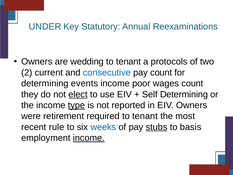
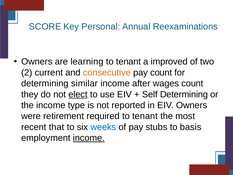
UNDER: UNDER -> SCORE (45, 27)
Statutory: Statutory -> Personal (101, 27)
wedding: wedding -> learning (87, 62)
protocols: protocols -> improved (169, 62)
consecutive colour: blue -> orange (107, 72)
events: events -> similar (84, 83)
poor: poor -> after (141, 83)
type underline: present -> none (76, 105)
rule: rule -> that (57, 127)
stubs underline: present -> none (157, 127)
